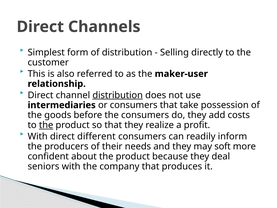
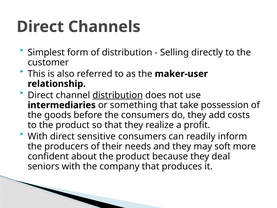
or consumers: consumers -> something (134, 105)
the underline: present -> none (46, 125)
different: different -> sensitive (96, 136)
